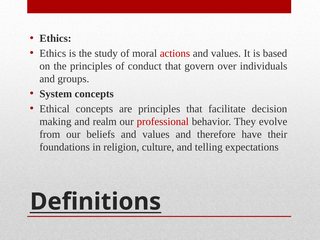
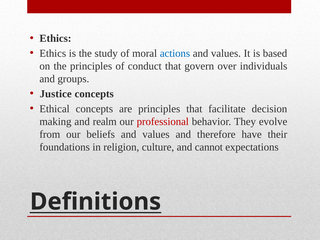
actions colour: red -> blue (175, 53)
System: System -> Justice (56, 94)
telling: telling -> cannot (209, 147)
